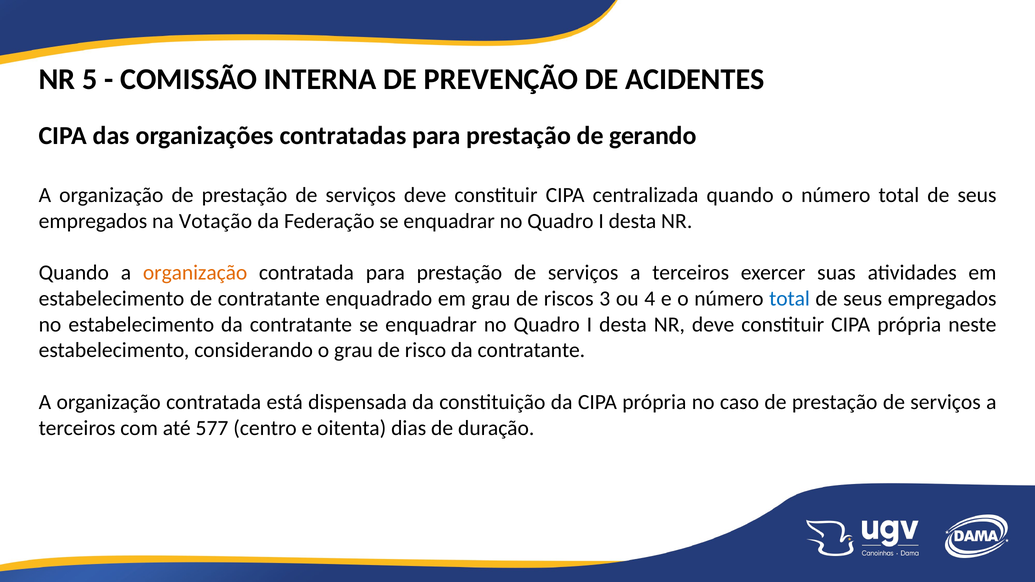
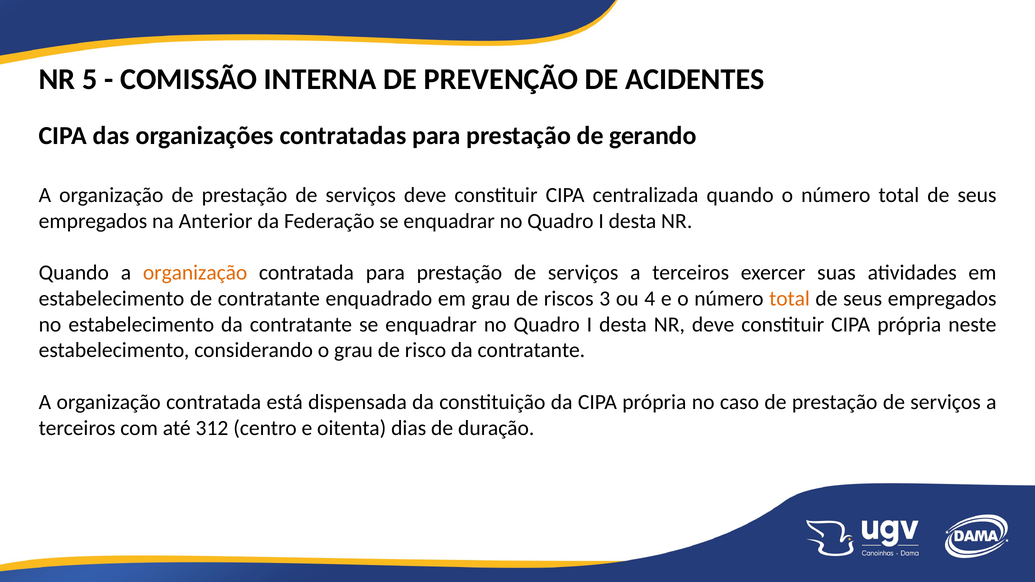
Votação: Votação -> Anterior (216, 221)
total colour: blue -> orange (790, 299)
577: 577 -> 312 (212, 428)
